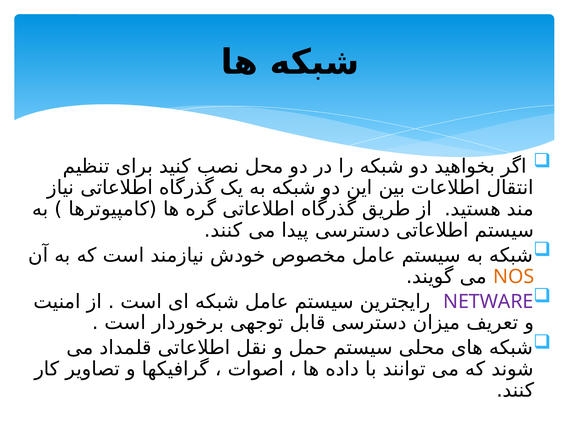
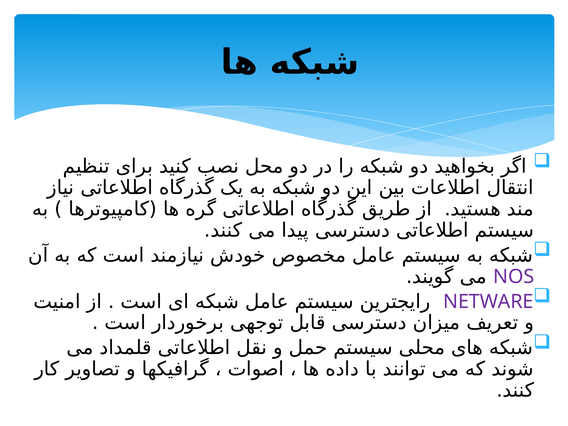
NOS colour: orange -> purple (514, 277)
